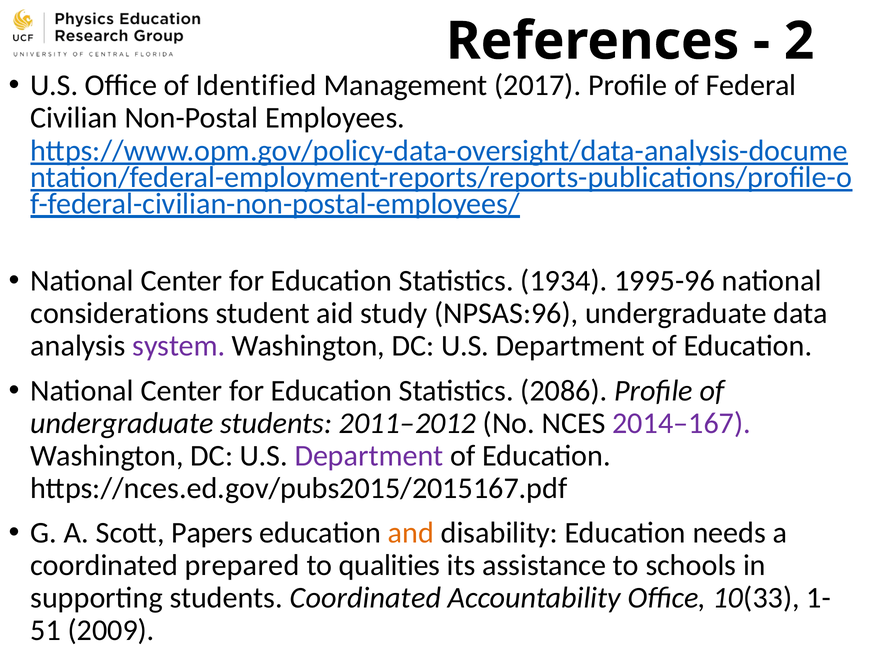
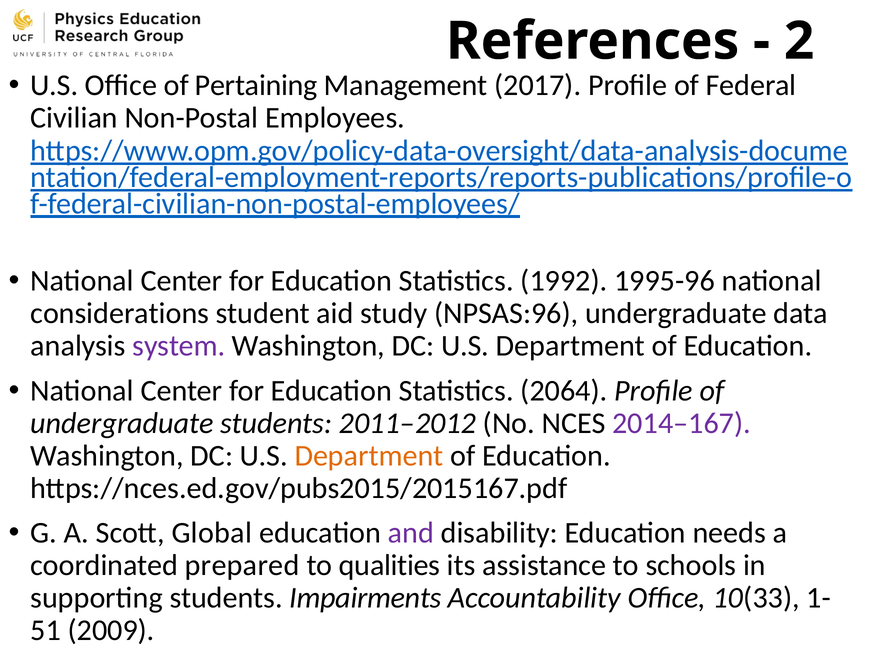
Identified: Identified -> Pertaining (256, 85)
1934: 1934 -> 1992 (564, 281)
2086: 2086 -> 2064 (564, 391)
Department colour: purple -> orange (369, 456)
Papers: Papers -> Global (212, 533)
and colour: orange -> purple (411, 533)
students Coordinated: Coordinated -> Impairments (366, 599)
